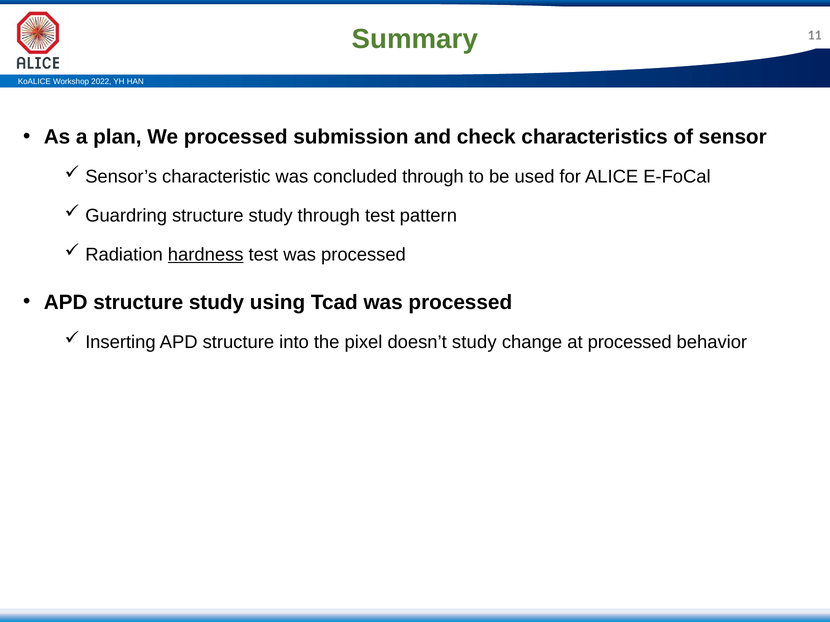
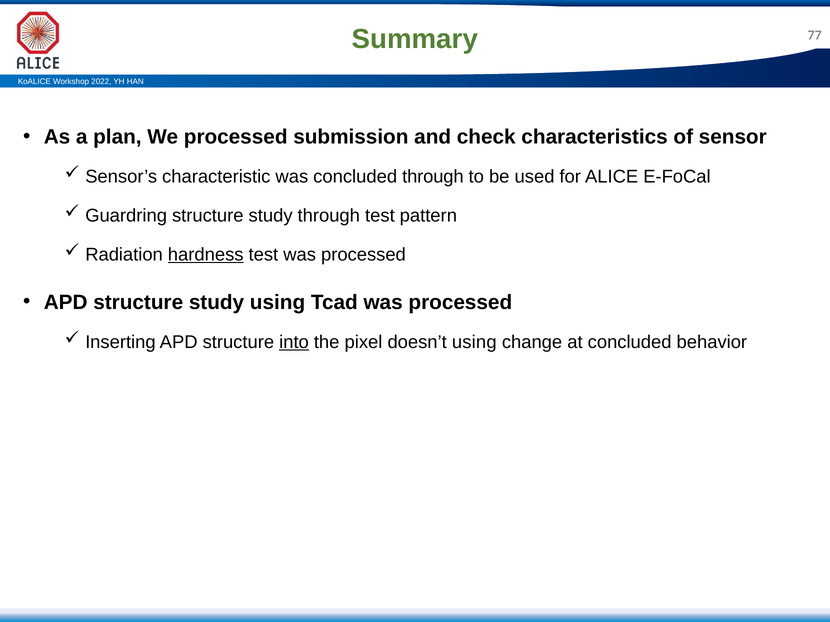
11: 11 -> 77 (815, 35)
into underline: none -> present (294, 343)
doesn’t study: study -> using (474, 343)
at processed: processed -> concluded (630, 343)
